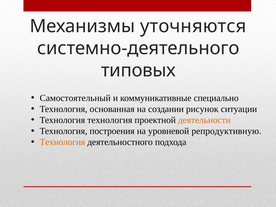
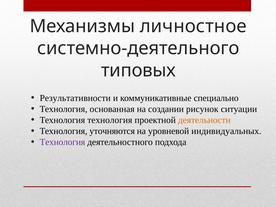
уточняются: уточняются -> личностное (193, 26)
Самостоятельный: Самостоятельный -> Результативности (75, 98)
построения: построения -> уточняются (112, 131)
репродуктивную: репродуктивную -> индивидуальных (226, 131)
Технология colour: orange -> purple (62, 142)
